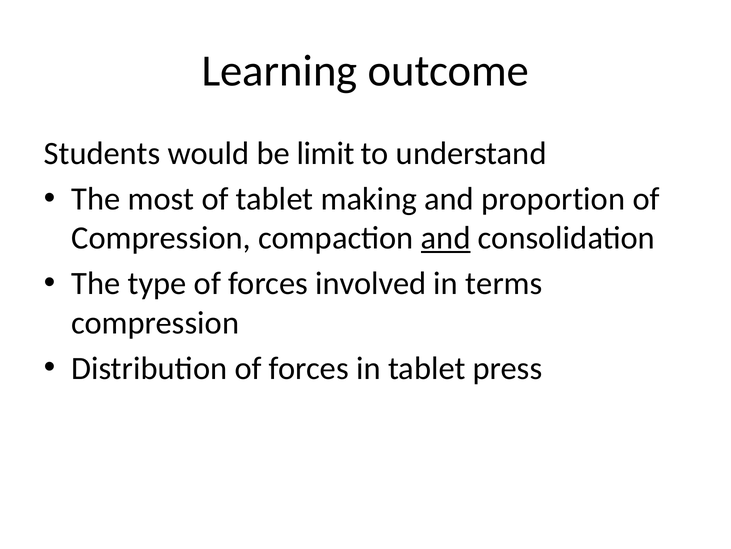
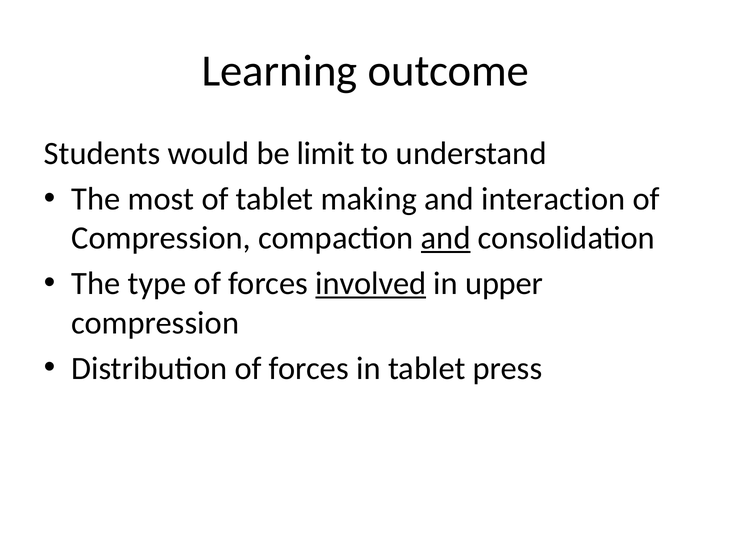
proportion: proportion -> interaction (553, 199)
involved underline: none -> present (371, 283)
terms: terms -> upper (504, 283)
